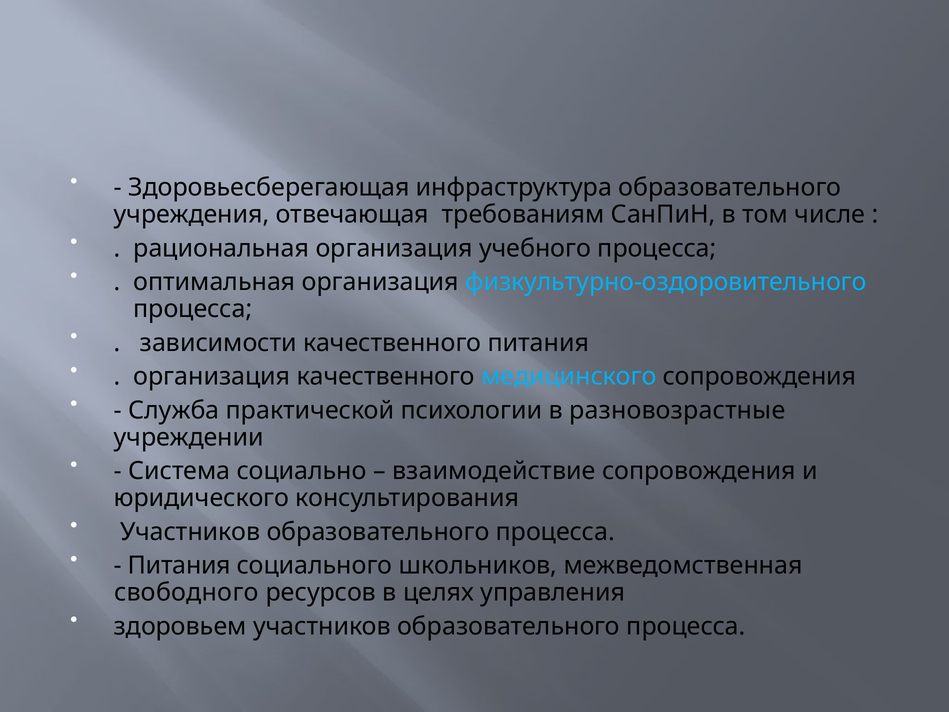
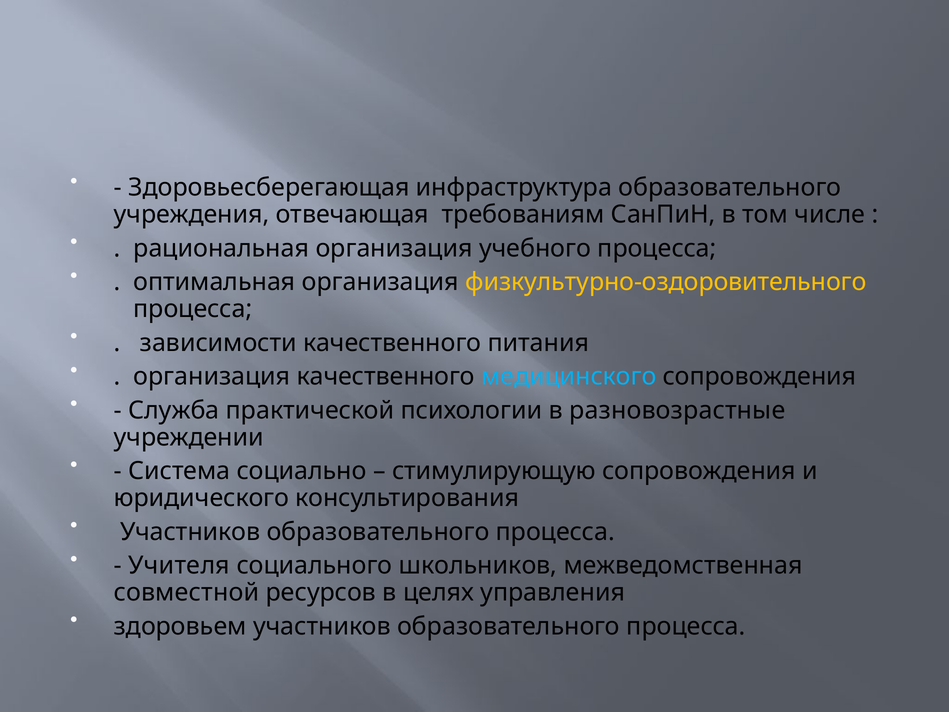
физкультурно-оздоровительного colour: light blue -> yellow (666, 282)
взаимодействие: взаимодействие -> стимулирующую (494, 471)
Питания: Питания -> Учителя (179, 565)
свободного: свободного -> совместной (186, 592)
